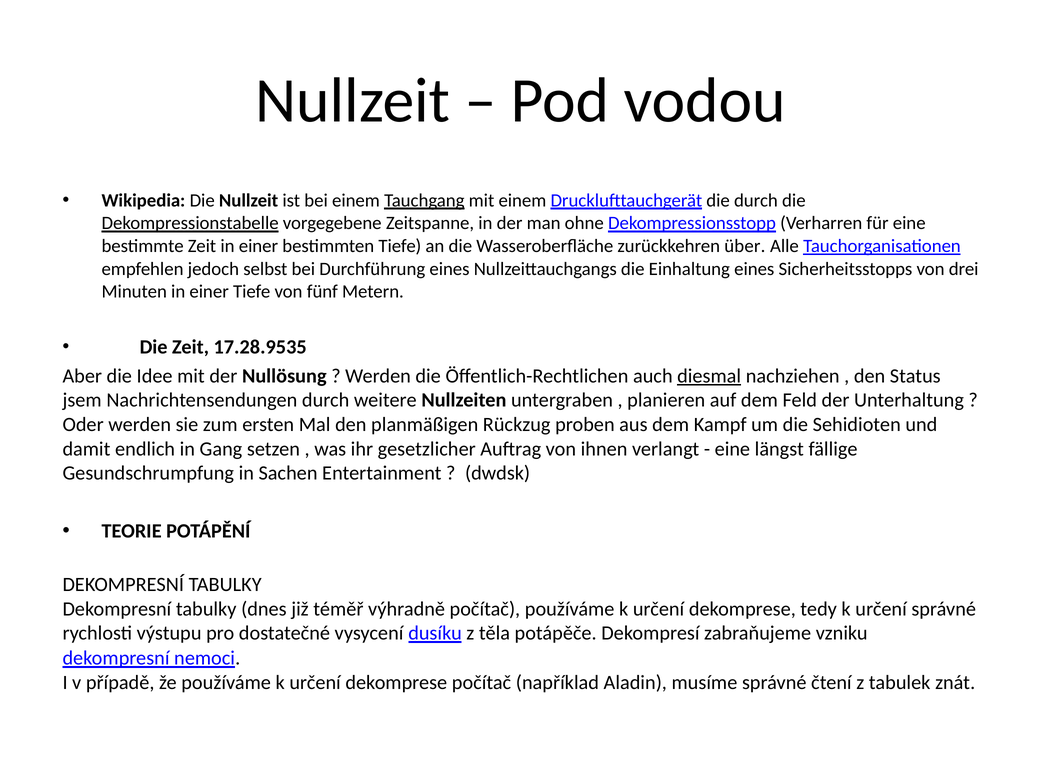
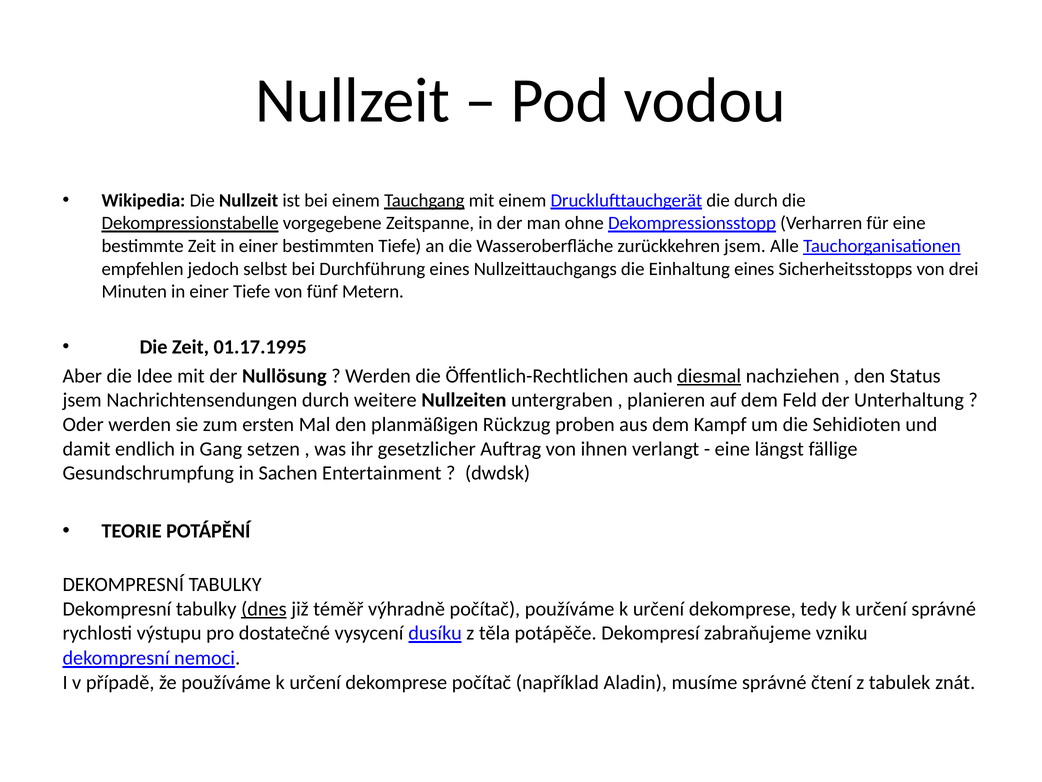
zurückkehren über: über -> jsem (745, 246)
17.28.9535: 17.28.9535 -> 01.17.1995 (260, 347)
dnes underline: none -> present (264, 609)
